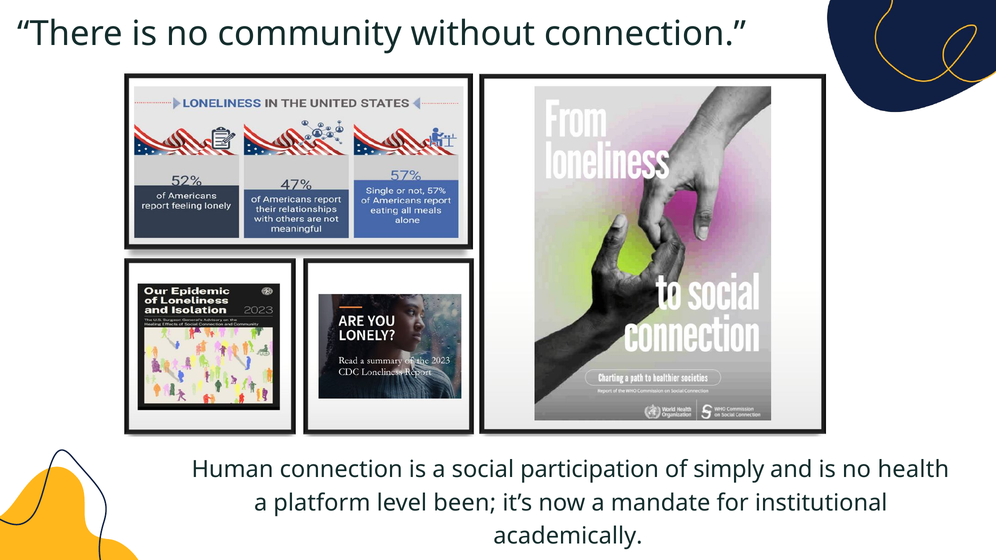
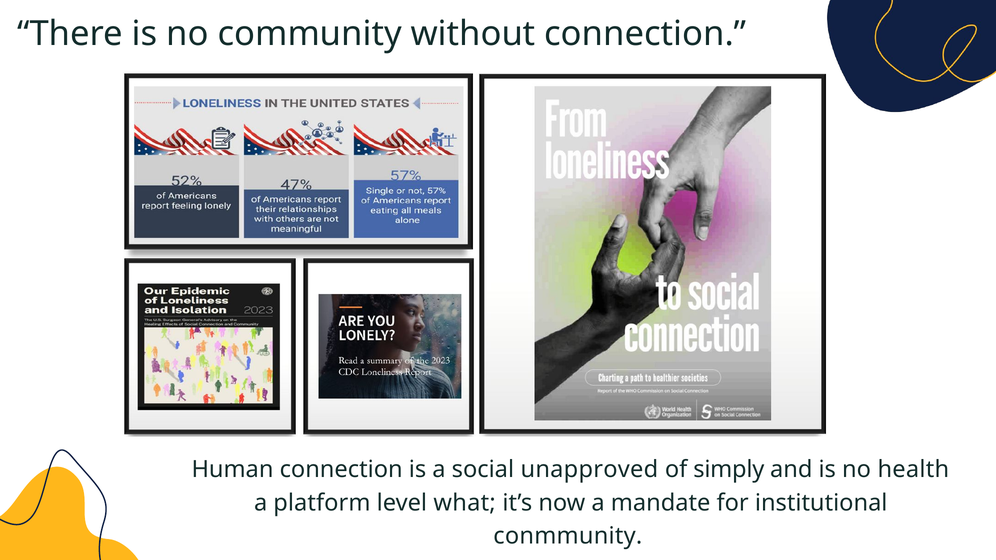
participation: participation -> unapproved (589, 470)
been: been -> what (465, 503)
academically: academically -> conmmunity (568, 536)
